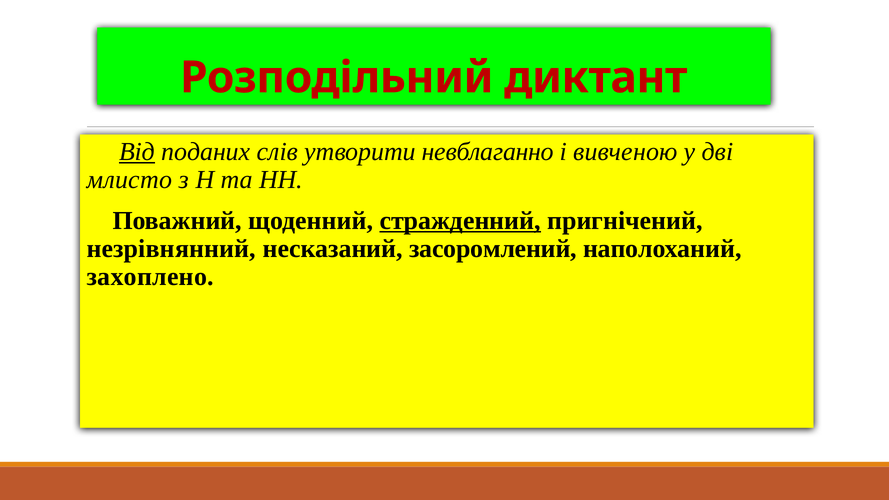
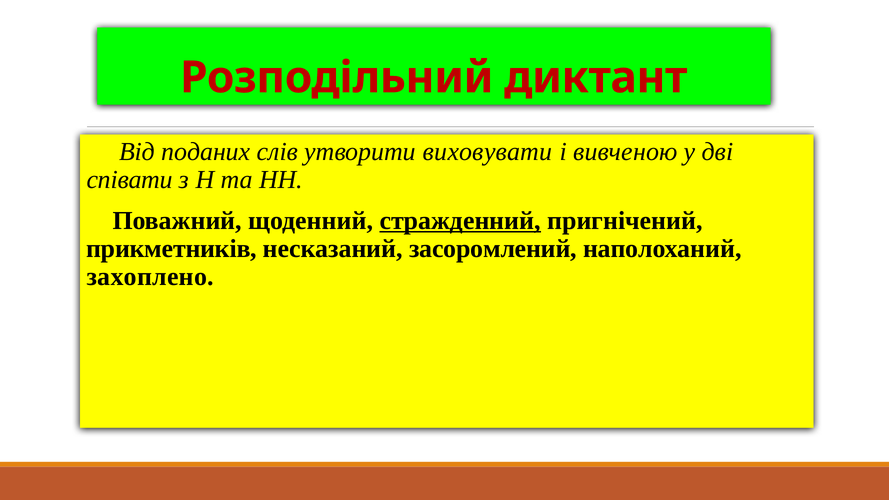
Від underline: present -> none (137, 152)
невблаганно: невблаганно -> виховувати (488, 152)
млисто: млисто -> співати (130, 180)
незрівнянний: незрівнянний -> прикметників (172, 249)
